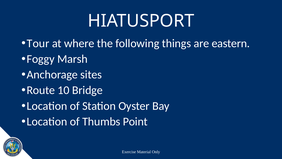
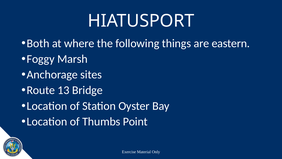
Tour: Tour -> Both (38, 43)
10: 10 -> 13 (63, 90)
